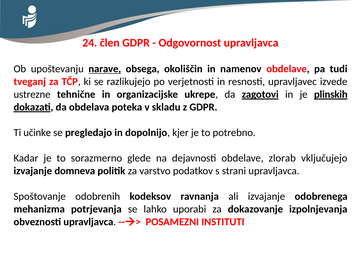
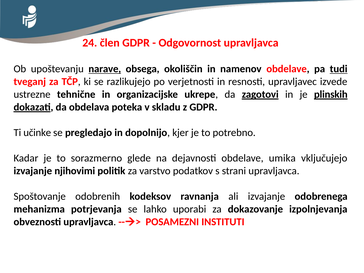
tudi underline: none -> present (339, 69)
zlorab: zlorab -> umika (282, 158)
domneva: domneva -> njihovimi (75, 171)
